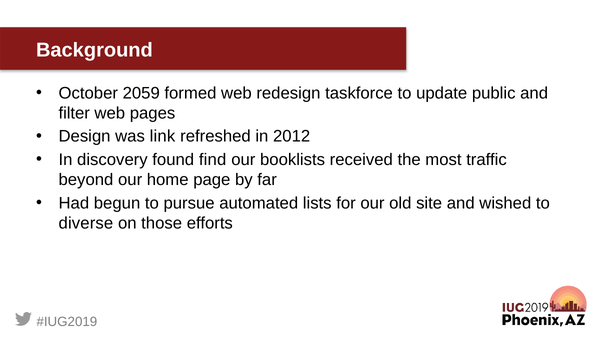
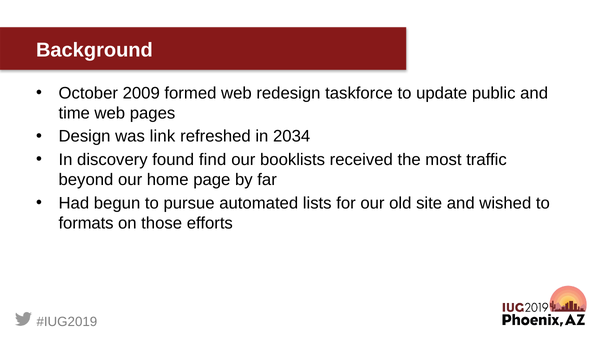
2059: 2059 -> 2009 (141, 93)
filter: filter -> time (74, 113)
2012: 2012 -> 2034 (292, 137)
diverse: diverse -> formats (86, 223)
